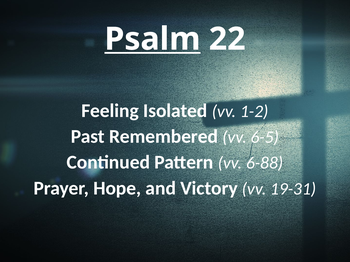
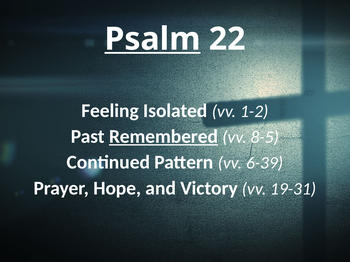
Remembered underline: none -> present (164, 137)
6-5: 6-5 -> 8-5 (265, 137)
6-88: 6-88 -> 6-39 (265, 163)
